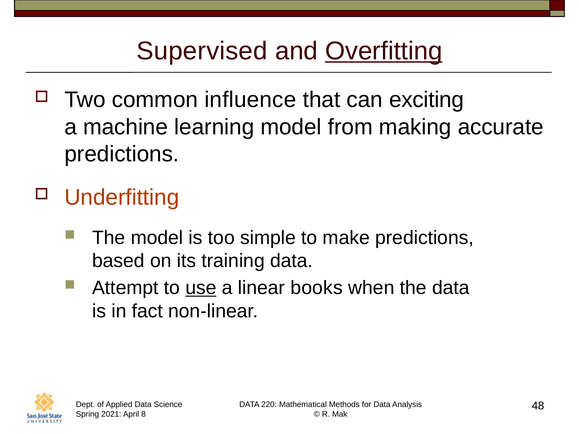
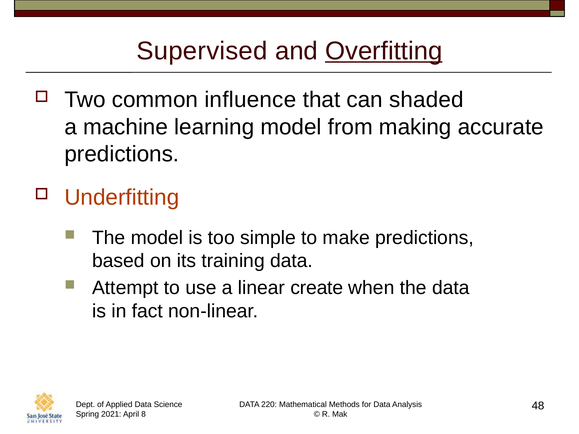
exciting: exciting -> shaded (426, 100)
use underline: present -> none (201, 288)
books: books -> create (317, 288)
